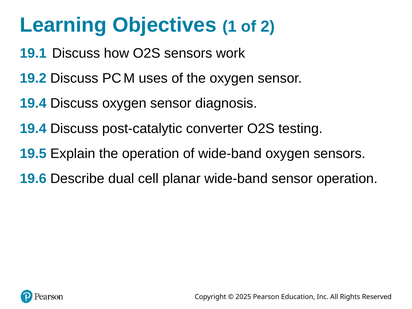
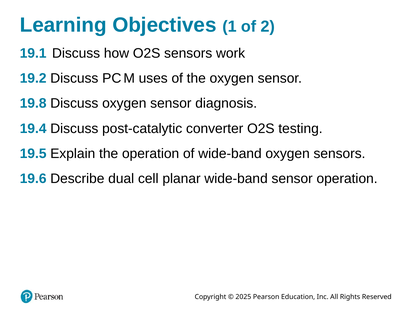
19.4: 19.4 -> 19.8 (33, 103)
